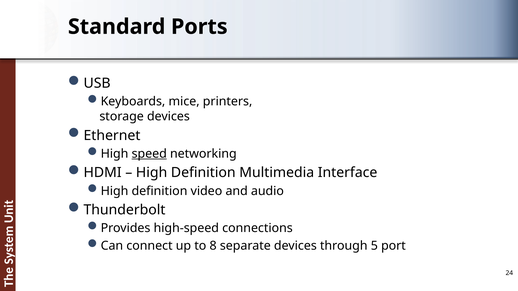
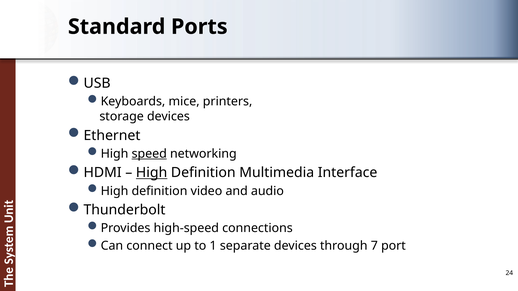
High underline: none -> present (152, 173)
8: 8 -> 1 (213, 246)
5: 5 -> 7 (374, 246)
